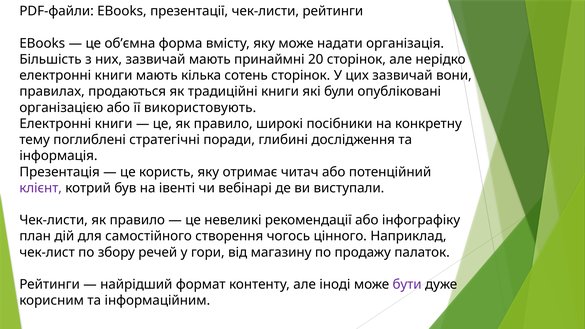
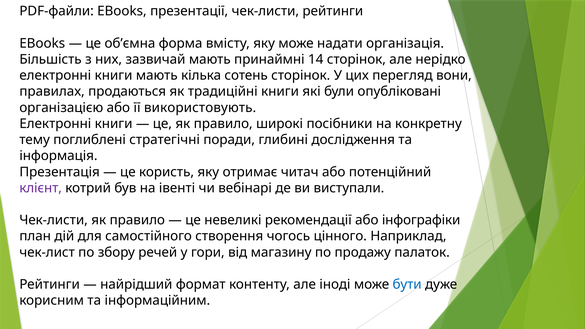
20: 20 -> 14 (316, 59)
цих зазвичай: зазвичай -> перегляд (402, 75)
інфографіку: інфографіку -> інфографіки (421, 220)
бути colour: purple -> blue (407, 285)
